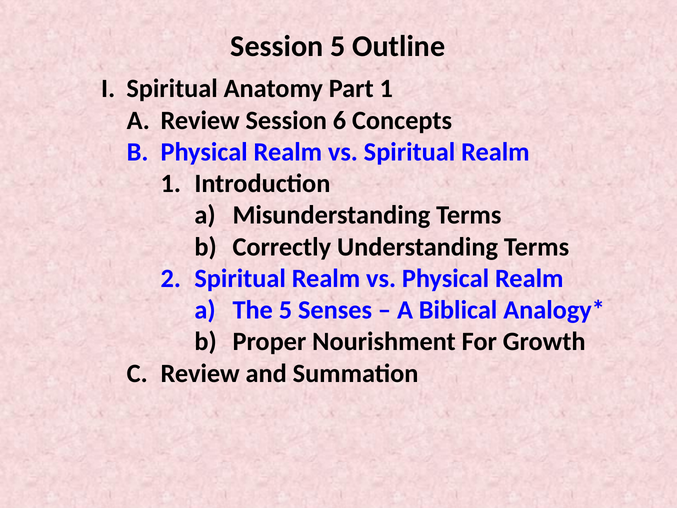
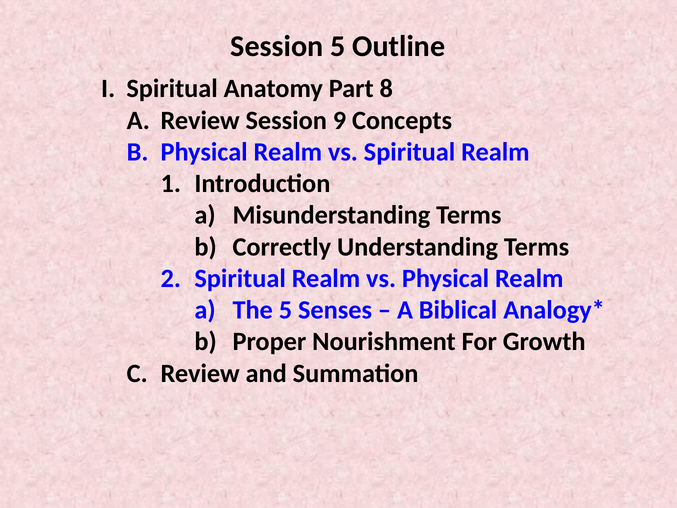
Part 1: 1 -> 8 (386, 89)
6: 6 -> 9 (339, 120)
